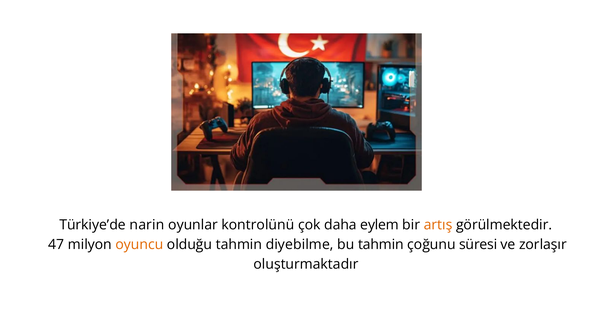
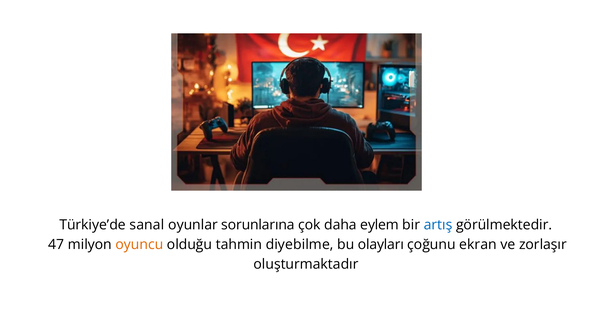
narin: narin -> sanal (147, 225)
kontrolünü: kontrolünü -> sorunlarına (258, 225)
artış colour: orange -> blue (438, 225)
bu tahmin: tahmin -> olayları (381, 244)
süresi: süresi -> ekran (478, 244)
